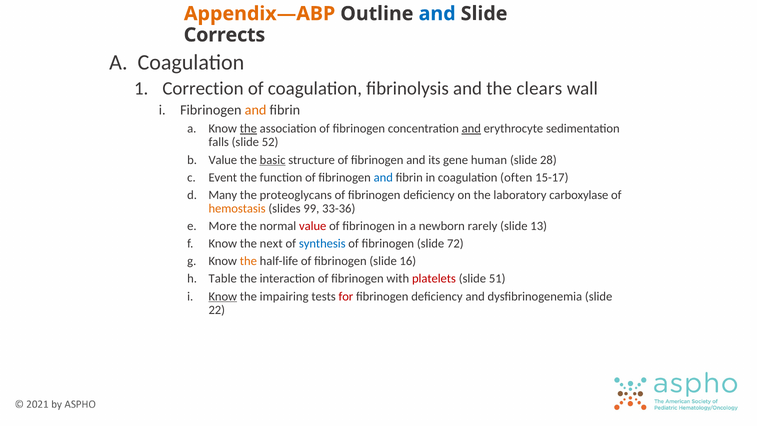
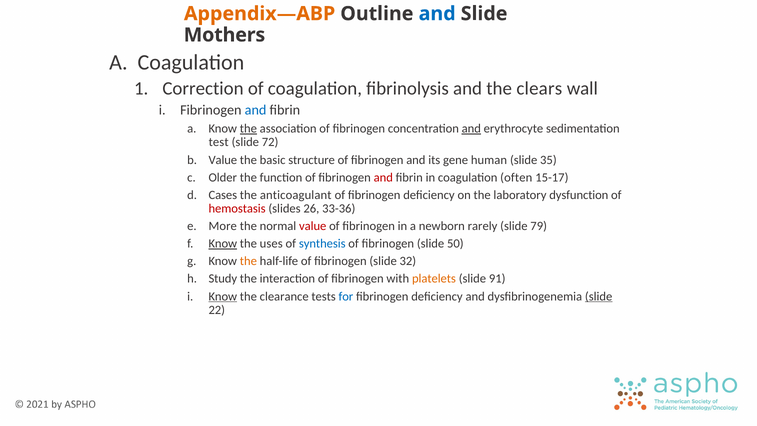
Corrects: Corrects -> Mothers (224, 35)
and colour: orange -> blue (256, 110)
falls: falls -> test (219, 142)
52: 52 -> 72 (270, 142)
basic underline: present -> none (273, 160)
28: 28 -> 35 (548, 160)
Event: Event -> Older (223, 177)
and colour: blue -> red (383, 177)
Many: Many -> Cases (223, 195)
proteoglycans: proteoglycans -> anticoagulant (296, 195)
carboxylase: carboxylase -> dysfunction (579, 195)
hemostasis colour: orange -> red (237, 208)
99: 99 -> 26 (311, 208)
13: 13 -> 79 (539, 226)
Know underline: none -> present (223, 244)
next: next -> uses (271, 244)
72: 72 -> 50 (455, 244)
16: 16 -> 32 (408, 261)
Table: Table -> Study (223, 279)
platelets colour: red -> orange (434, 279)
51: 51 -> 91 (497, 279)
impairing: impairing -> clearance (284, 296)
for colour: red -> blue (346, 296)
slide underline: none -> present (599, 296)
